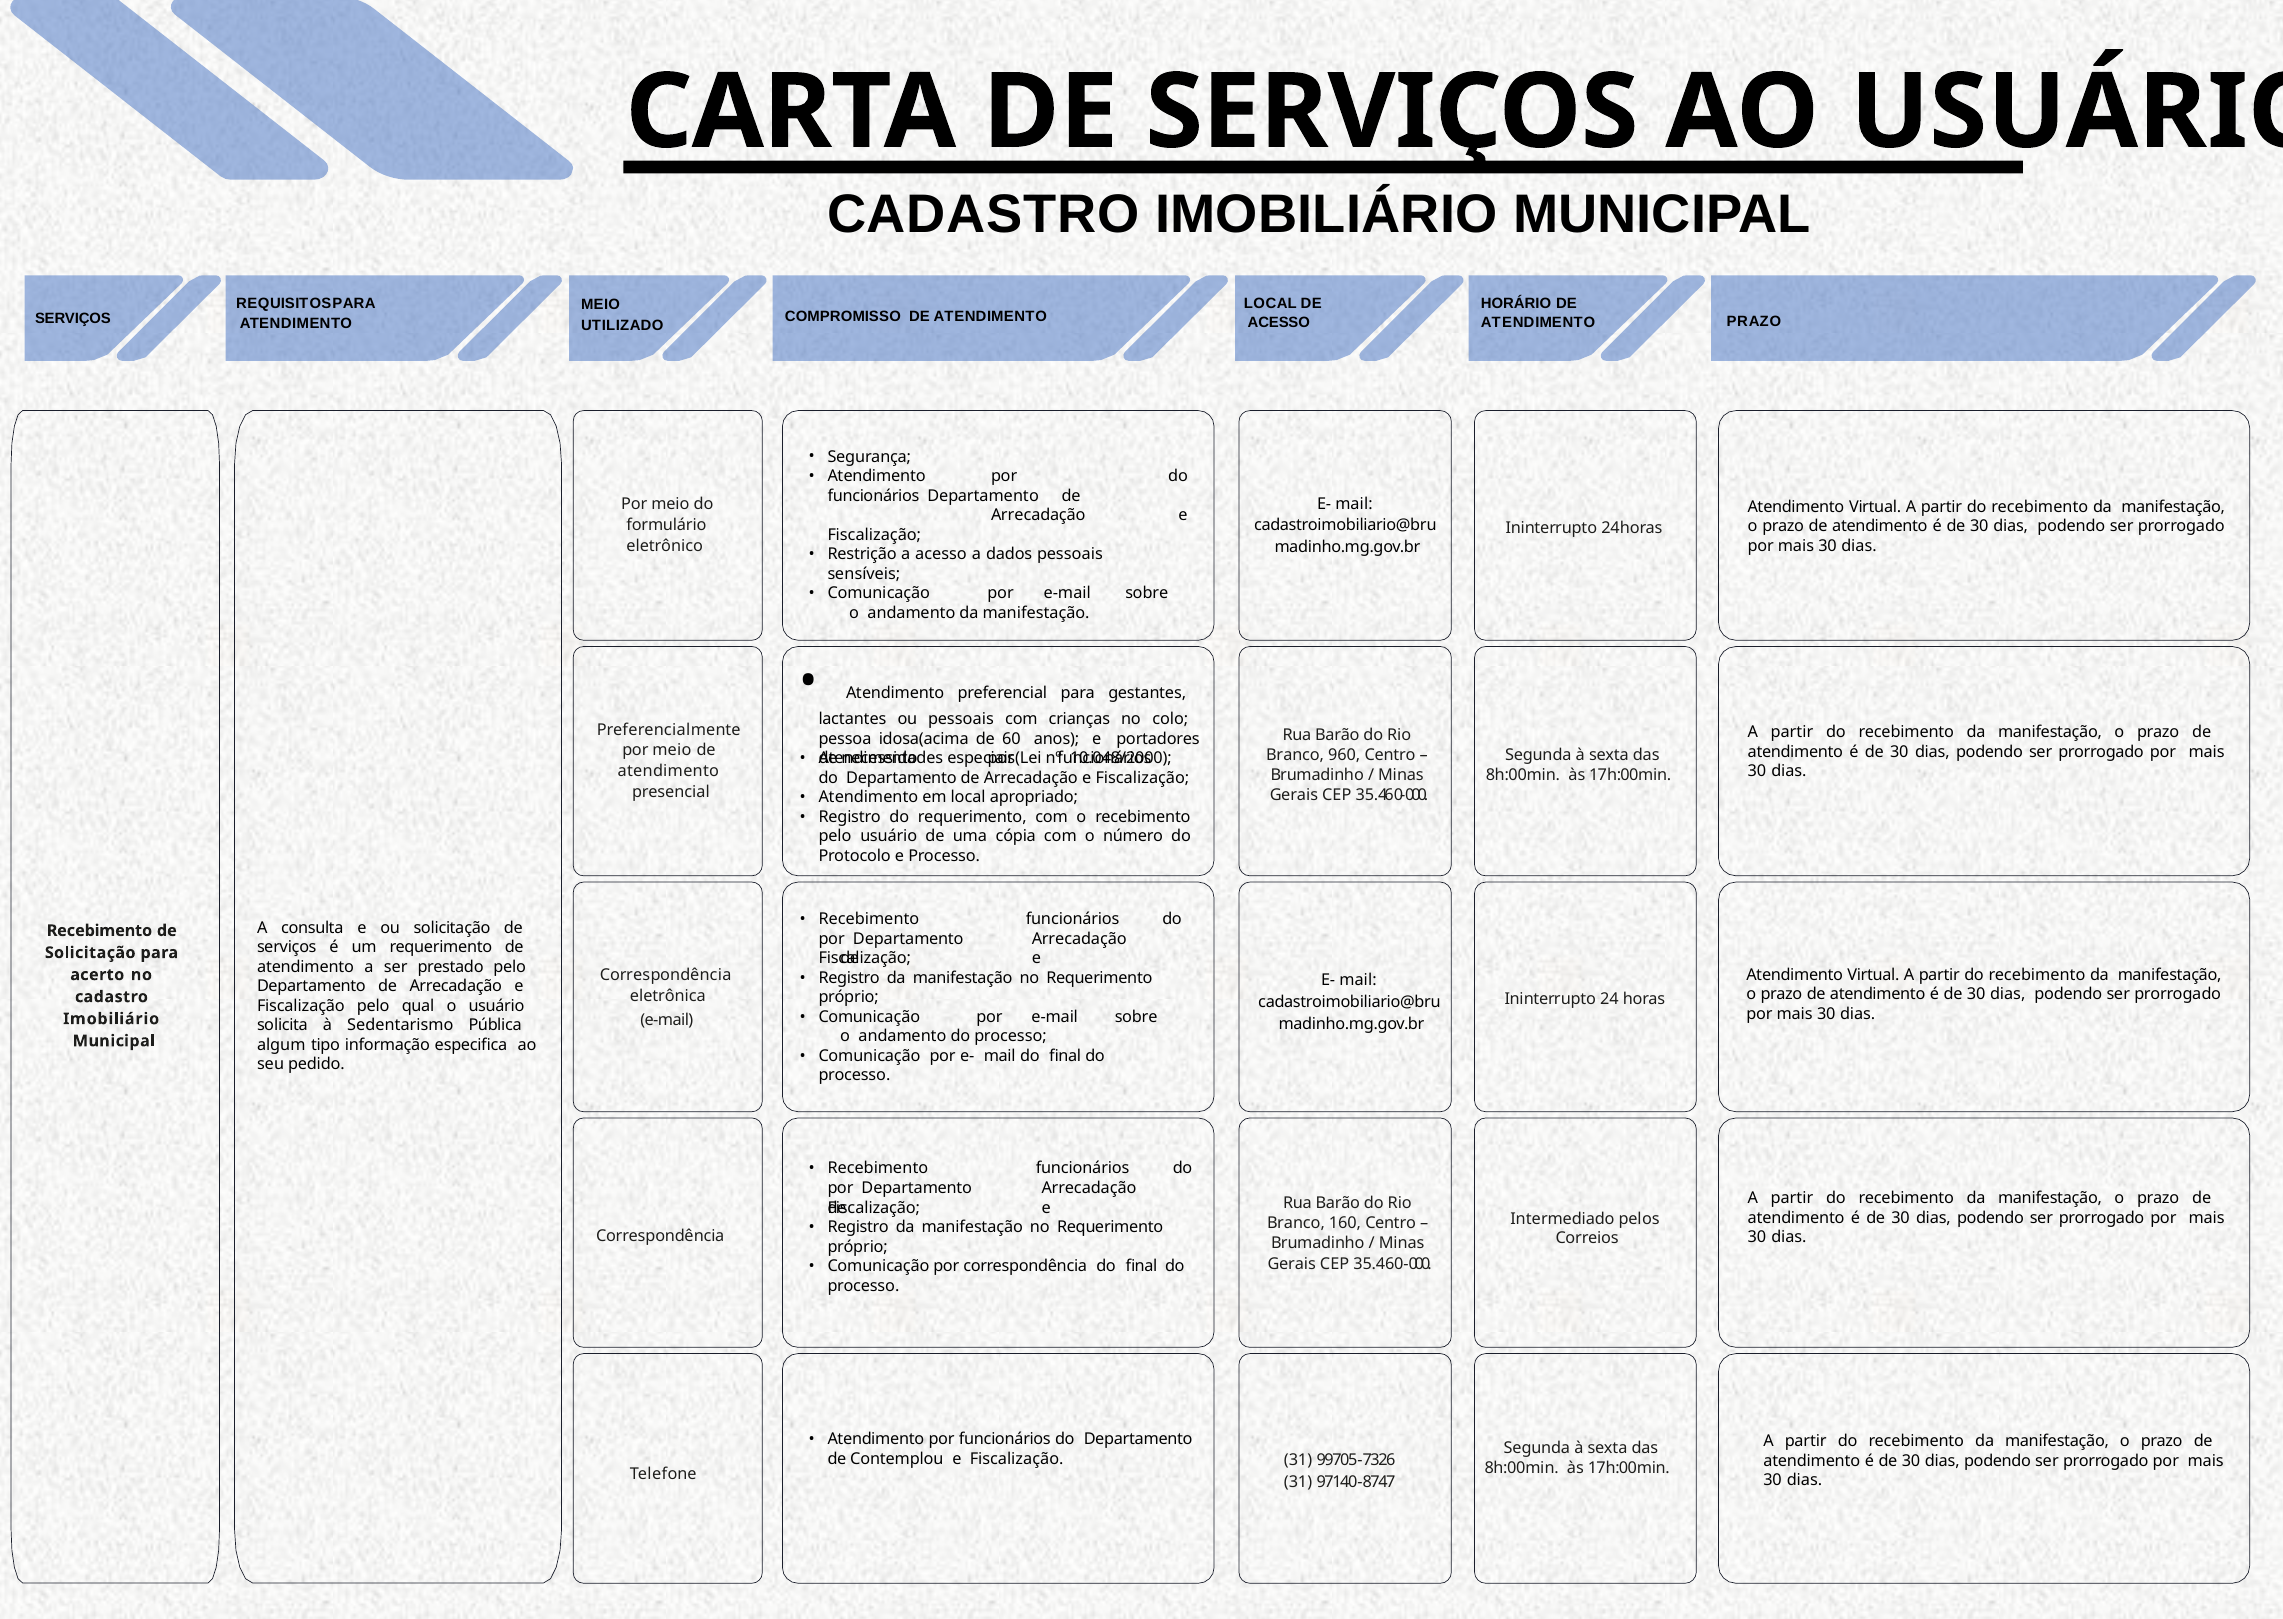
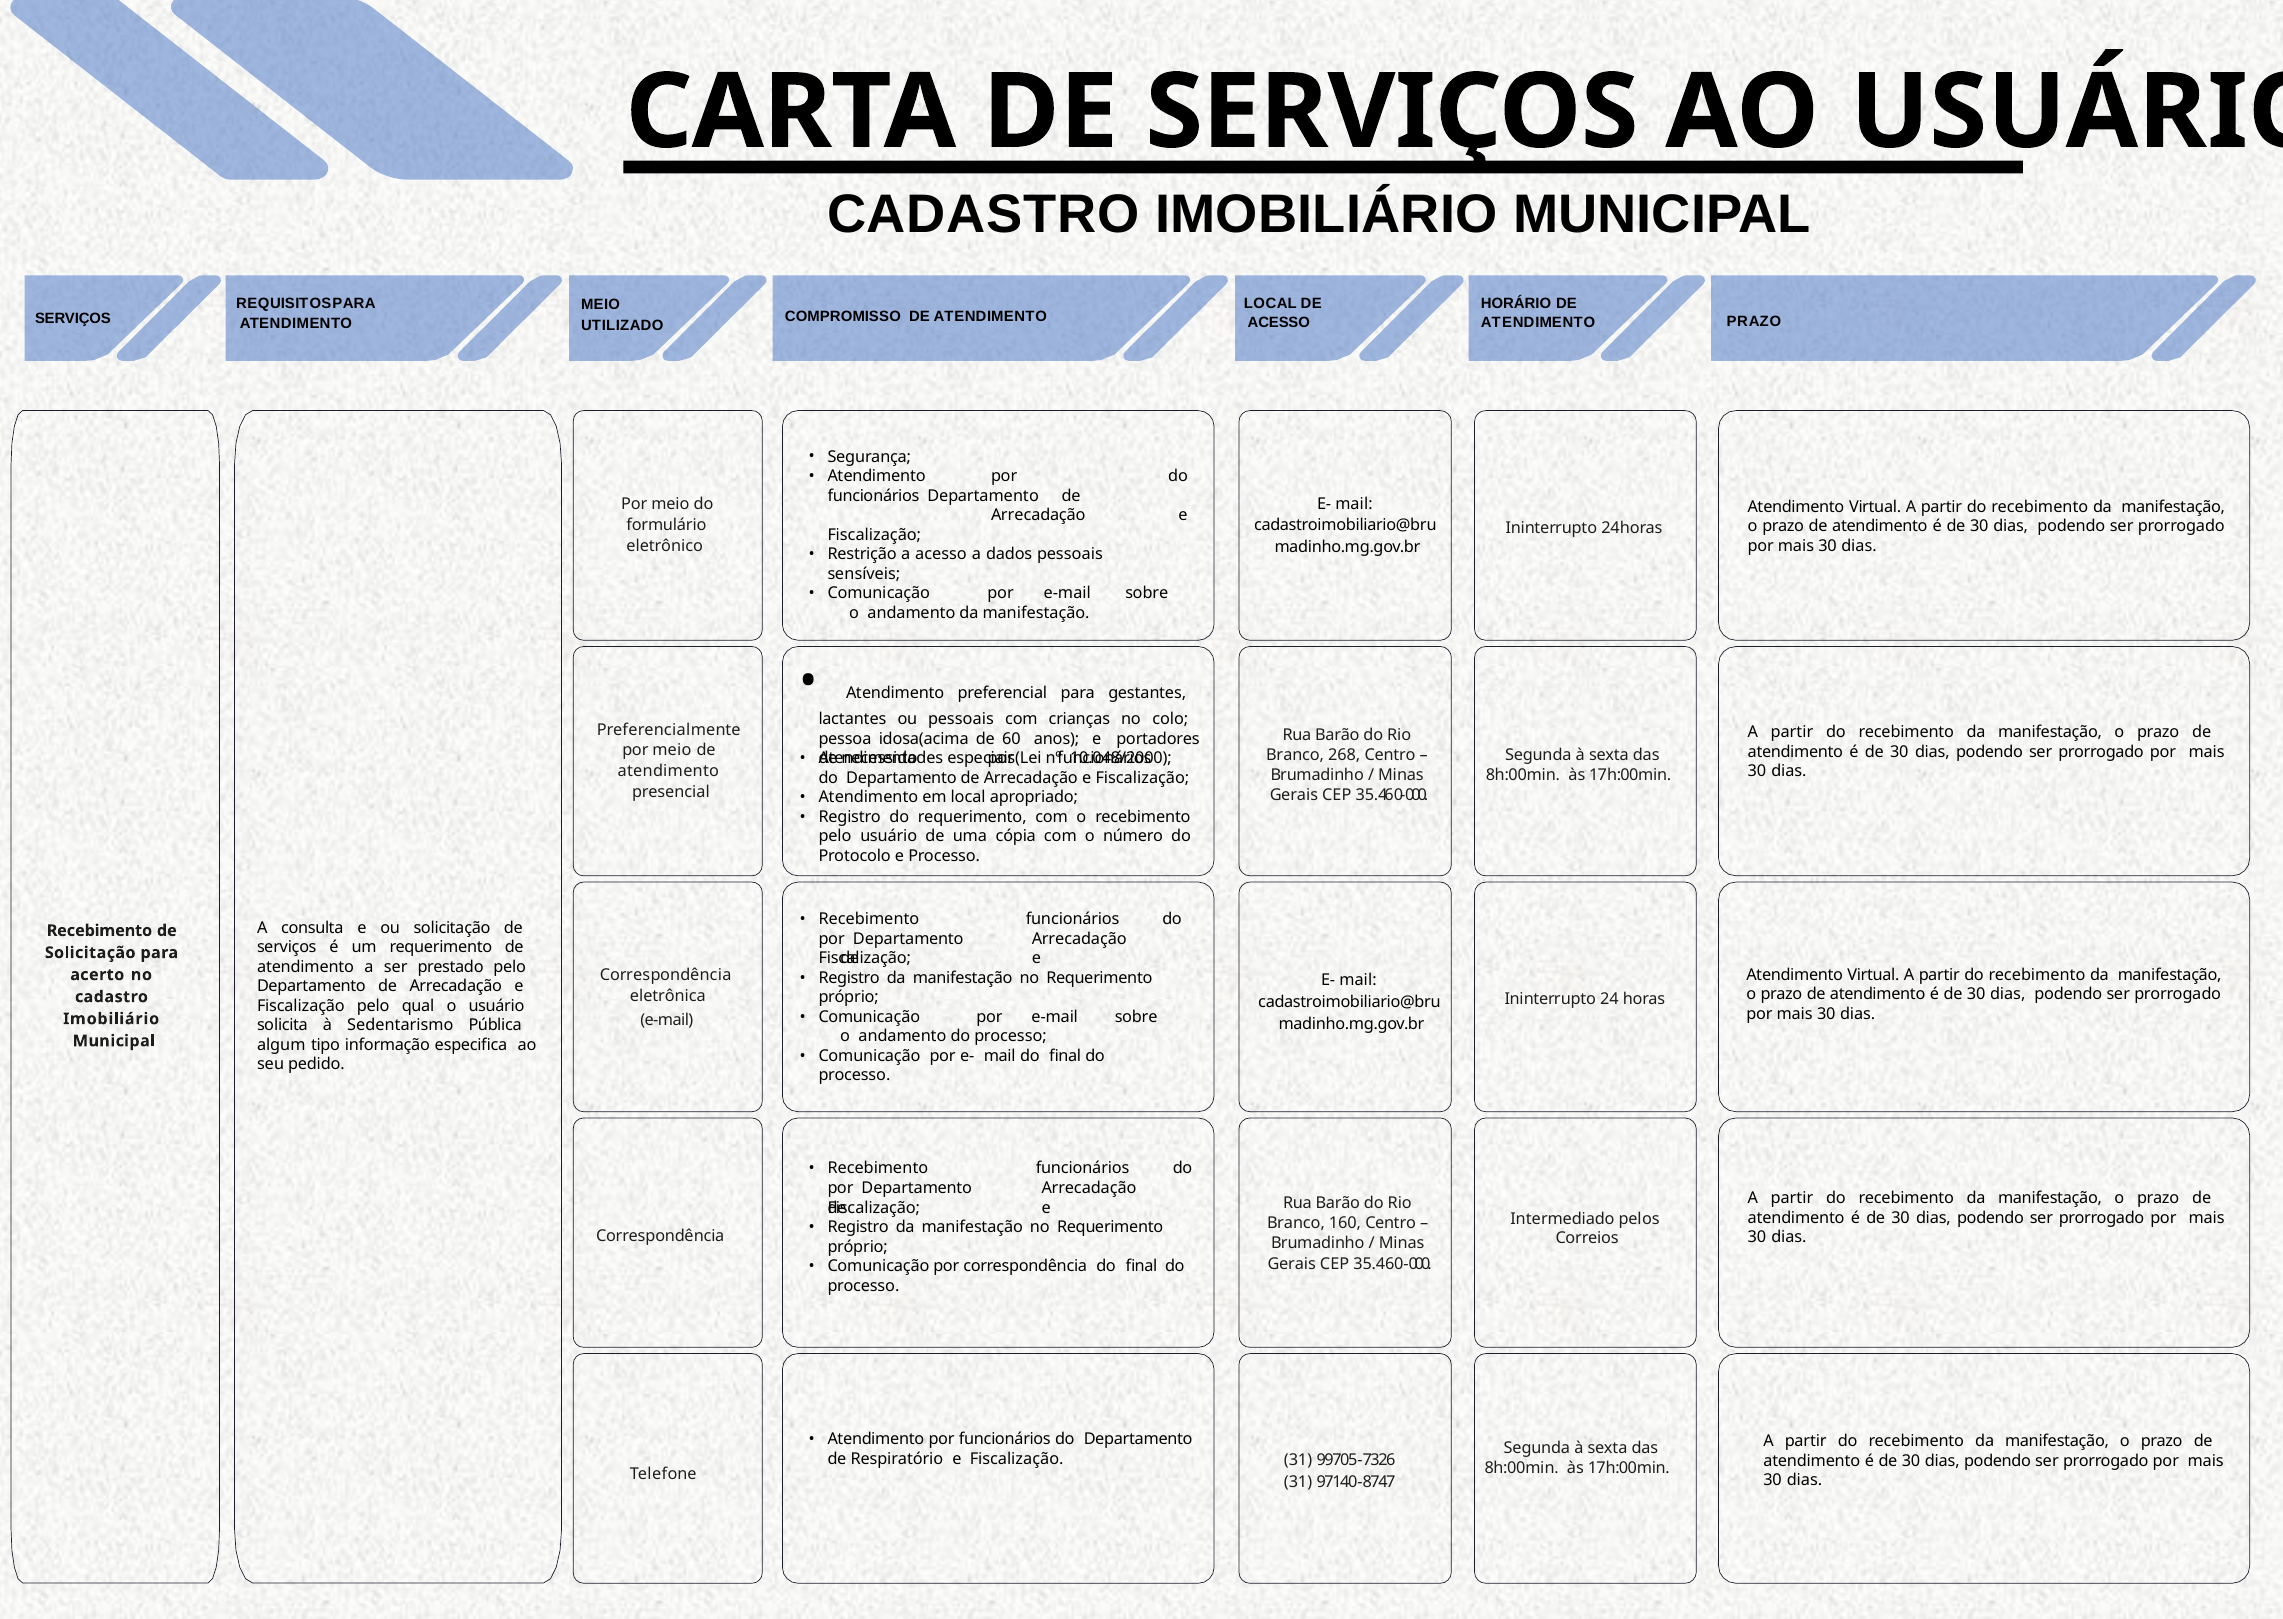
960: 960 -> 268 (1344, 755)
Contemplou: Contemplou -> Respiratório (897, 1459)
